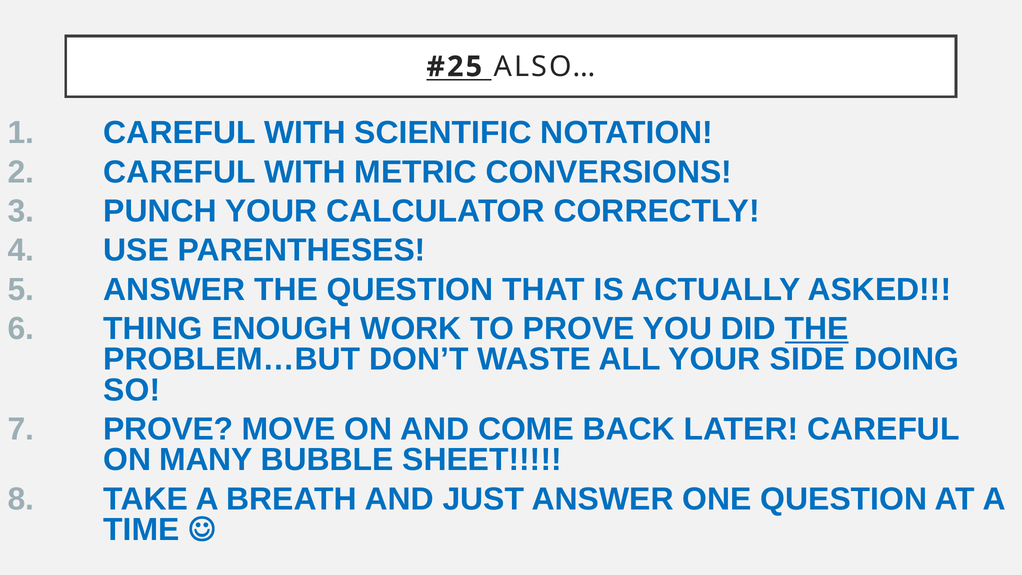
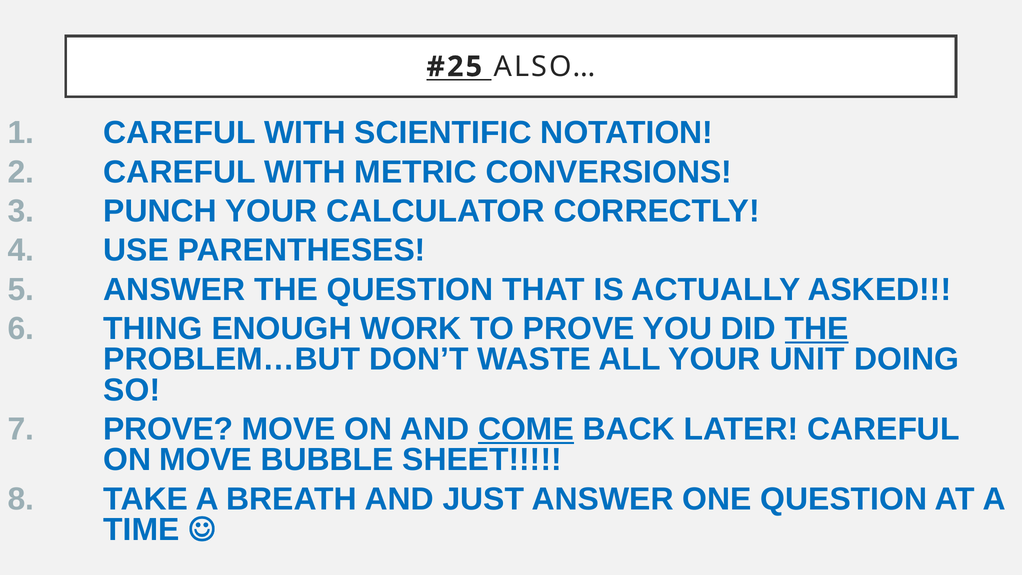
SIDE: SIDE -> UNIT (807, 359)
COME underline: none -> present (526, 429)
ON MANY: MANY -> MOVE (206, 460)
